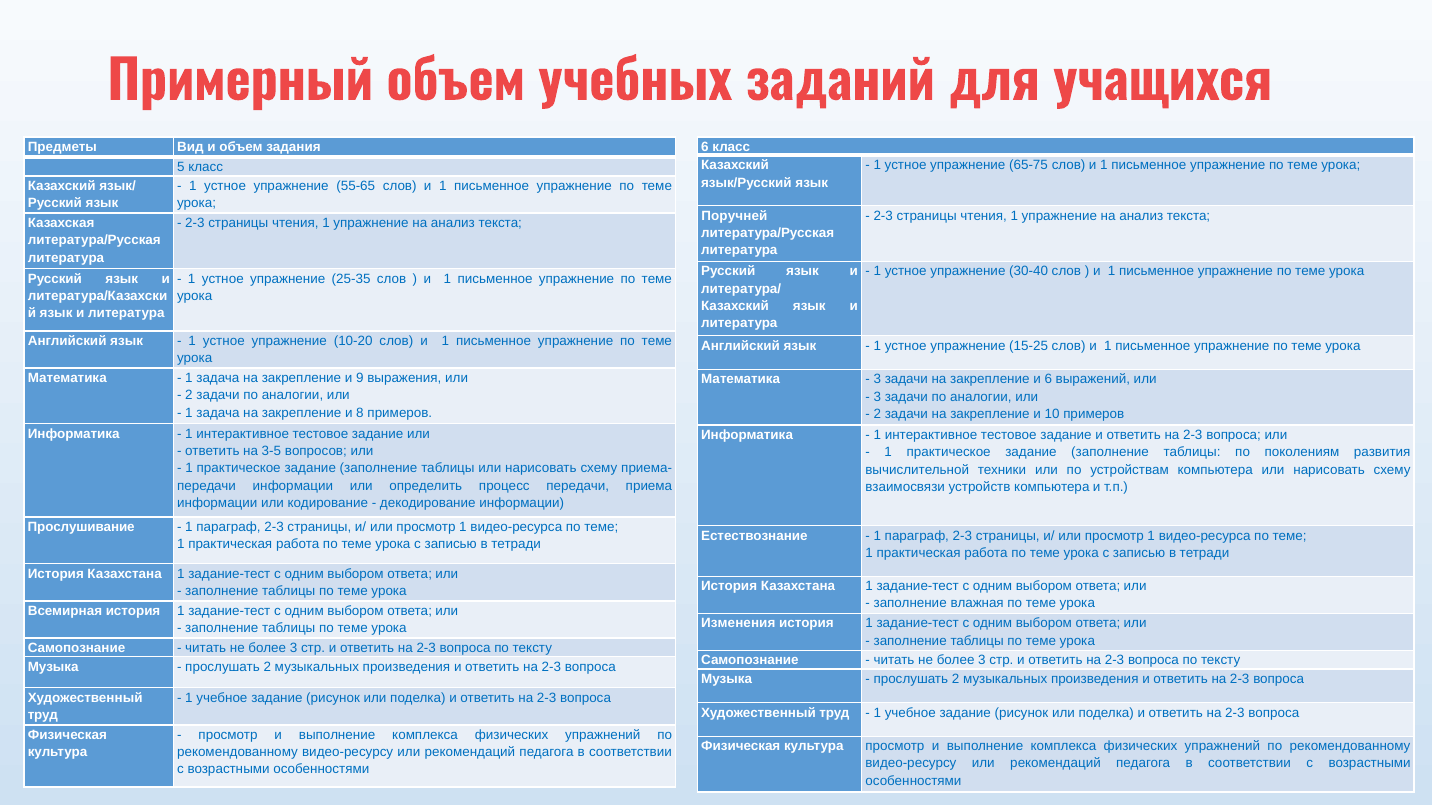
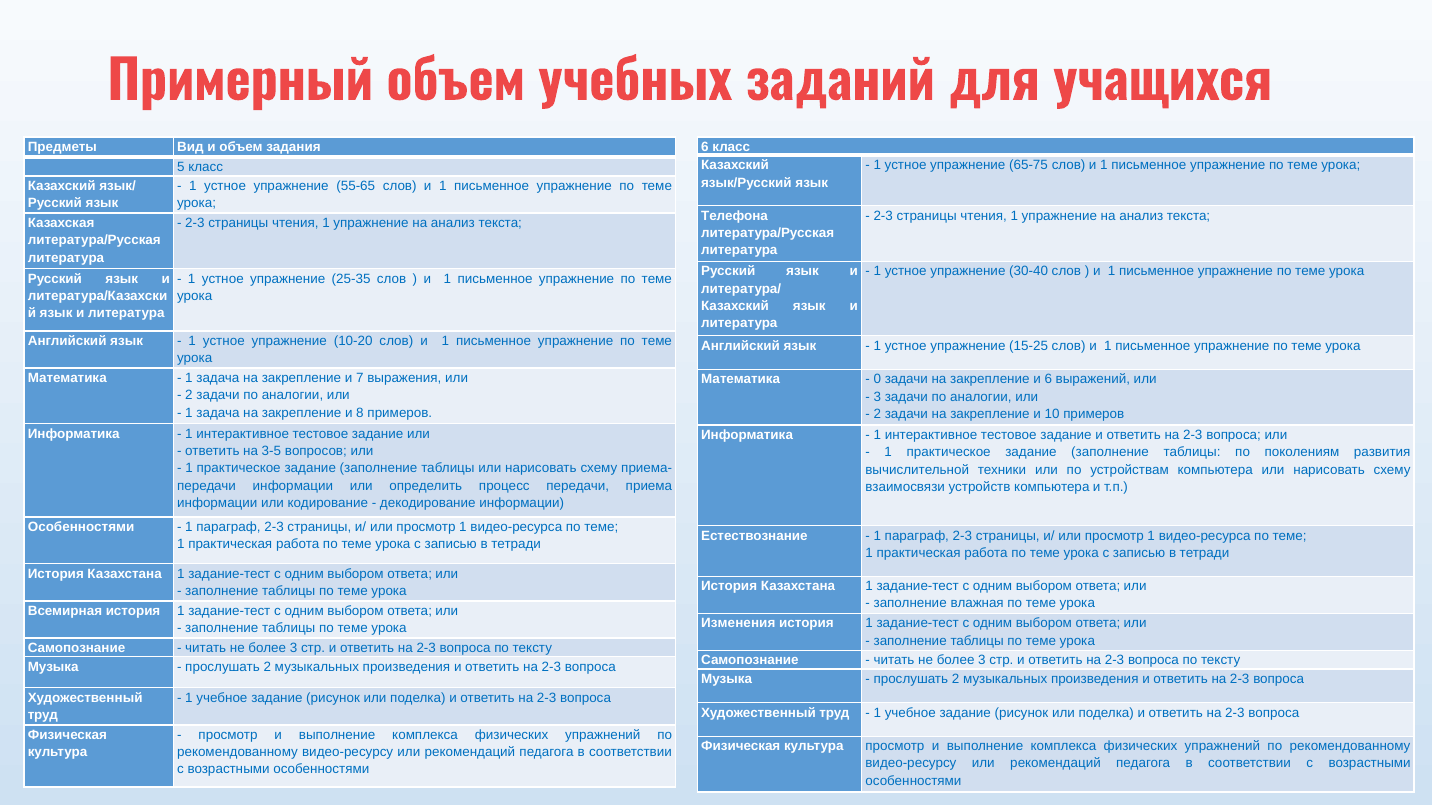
Поручней: Поручней -> Телефона (735, 216)
9: 9 -> 7 (360, 378)
3: 3 -> 0 (877, 380)
Прослушивание: Прослушивание -> Особенностями (81, 527)
